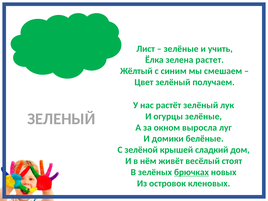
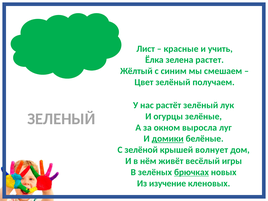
зелёные: зелёные -> красные (181, 49)
домики underline: none -> present (168, 139)
сладкий: сладкий -> волнует (212, 150)
стоят: стоят -> игры (232, 161)
островок: островок -> изучение (168, 183)
